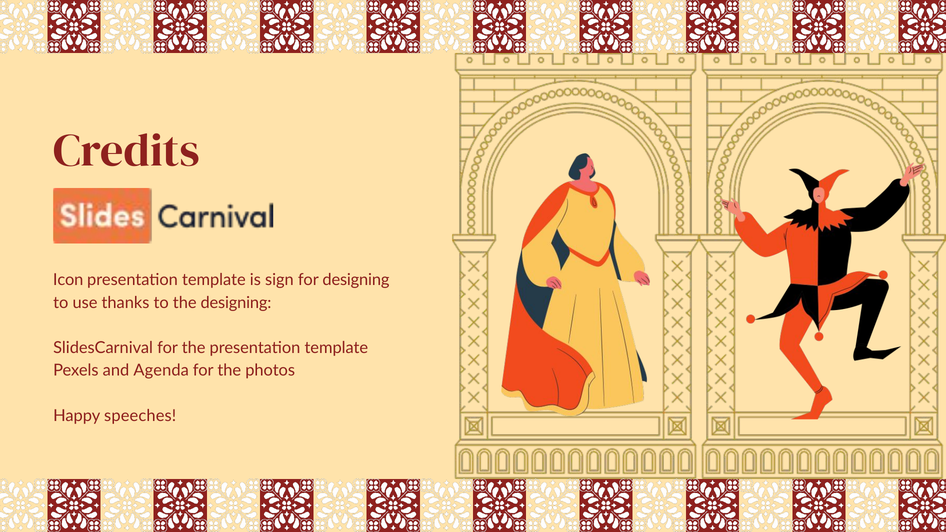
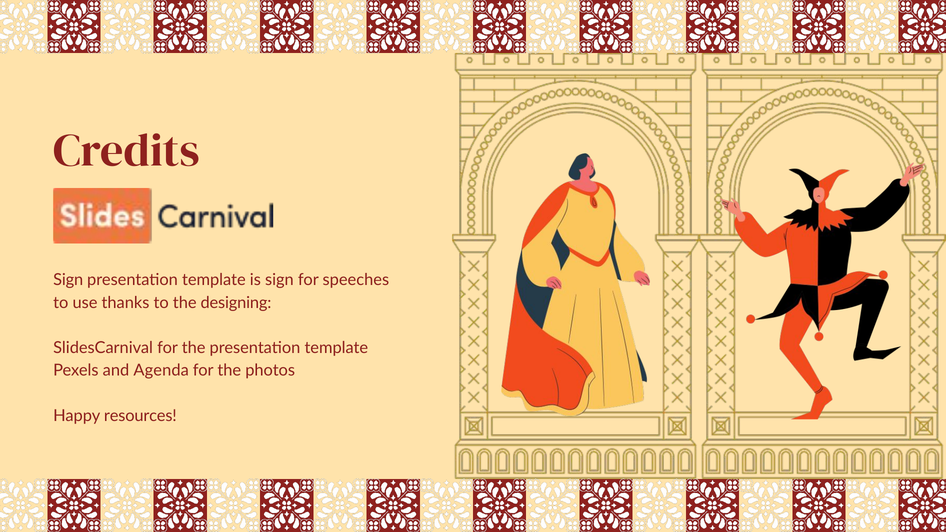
Icon: Icon -> Sign (68, 280)
for designing: designing -> speeches (356, 280)
speeches: speeches -> resources (140, 416)
